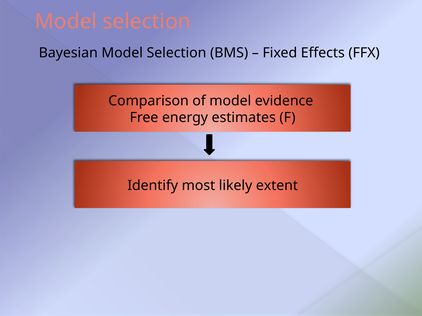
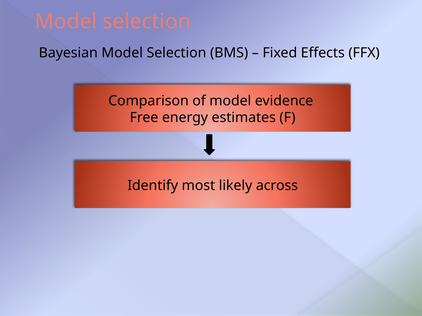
extent: extent -> across (277, 186)
